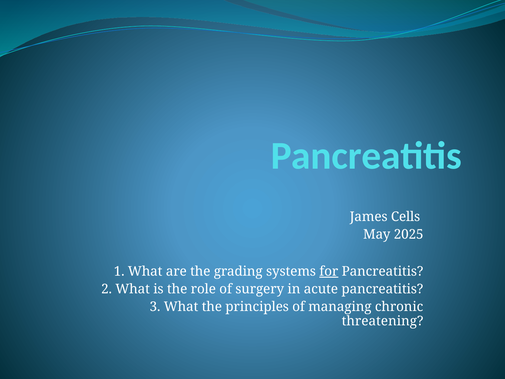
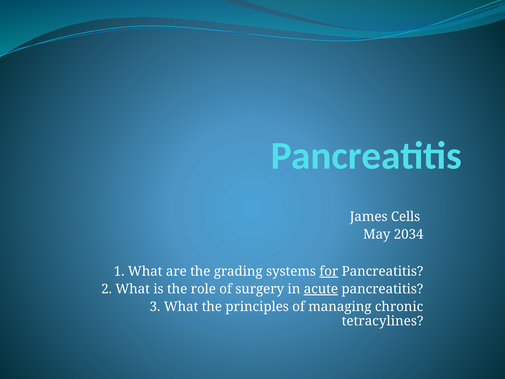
2025: 2025 -> 2034 (409, 234)
acute underline: none -> present (321, 289)
threatening: threatening -> tetracylines (383, 321)
